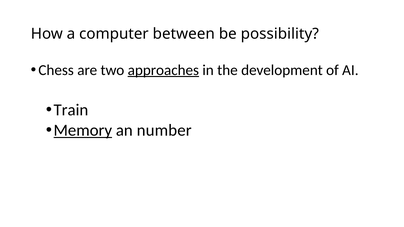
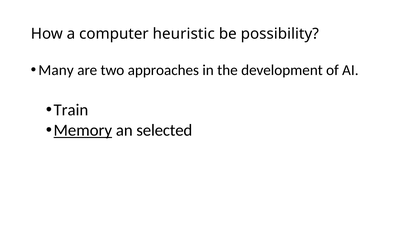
between: between -> heuristic (184, 34)
Chess: Chess -> Many (56, 70)
approaches underline: present -> none (163, 70)
number: number -> selected (164, 130)
